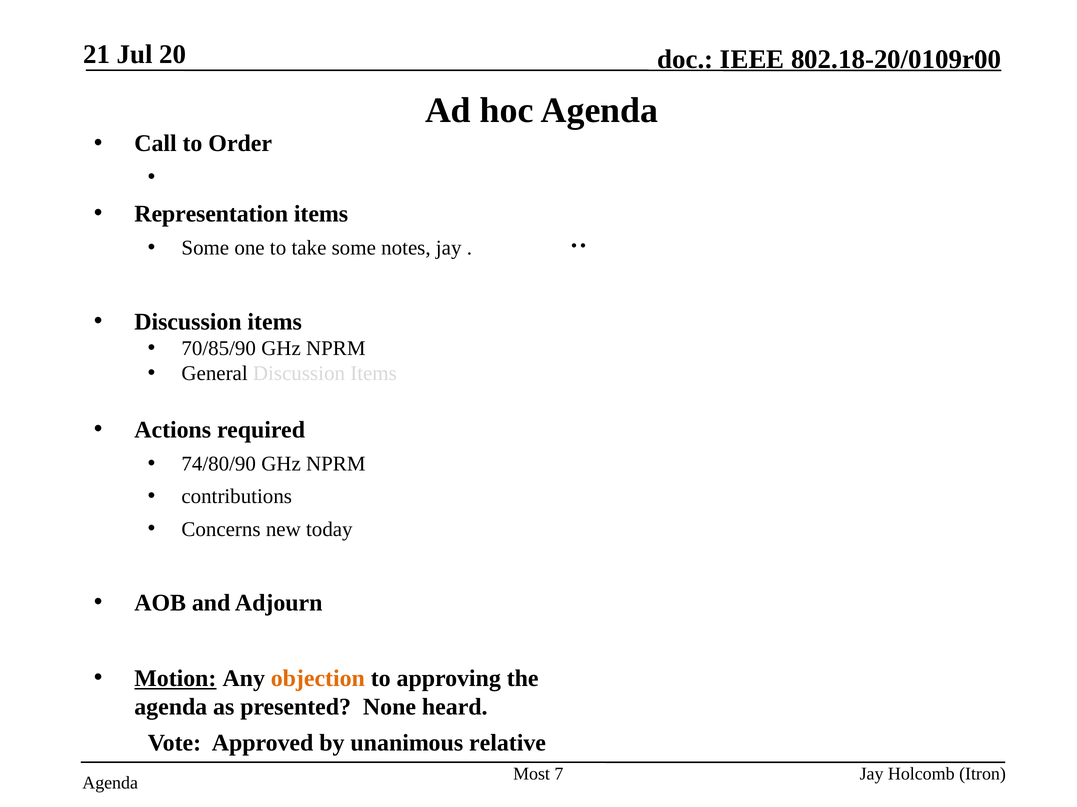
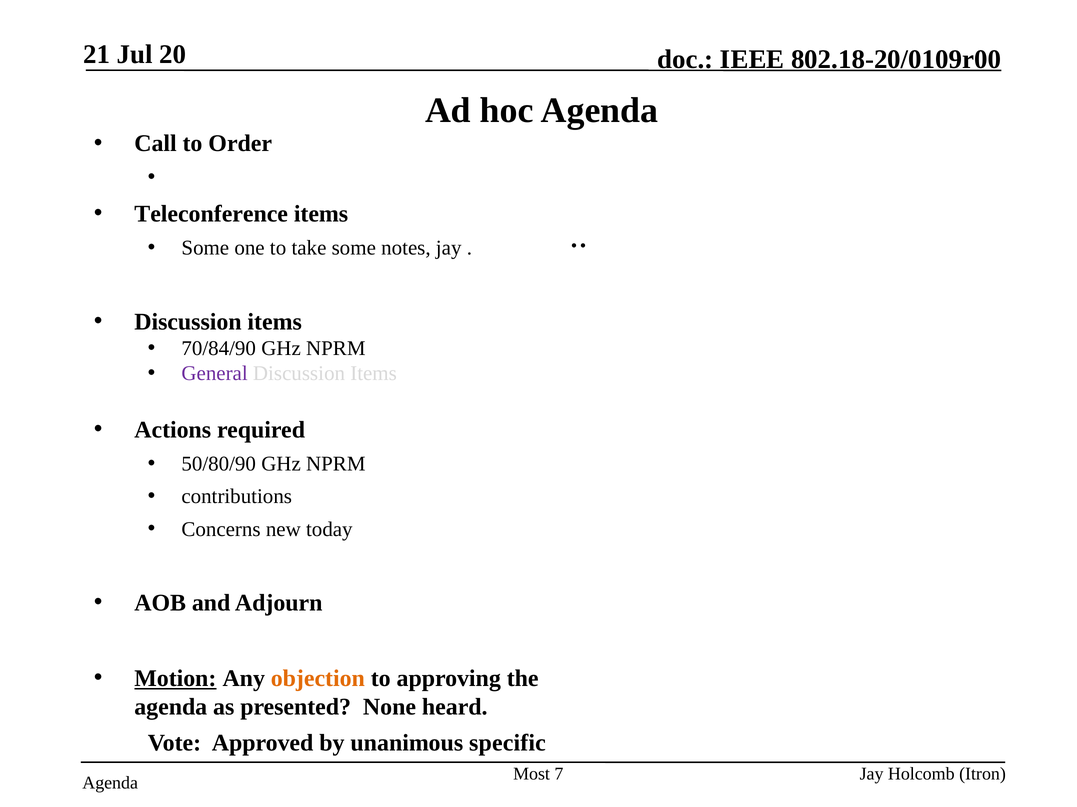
Representation: Representation -> Teleconference (211, 214)
70/85/90: 70/85/90 -> 70/84/90 (219, 349)
General colour: black -> purple (215, 374)
74/80/90: 74/80/90 -> 50/80/90 (219, 464)
relative: relative -> specific (507, 744)
